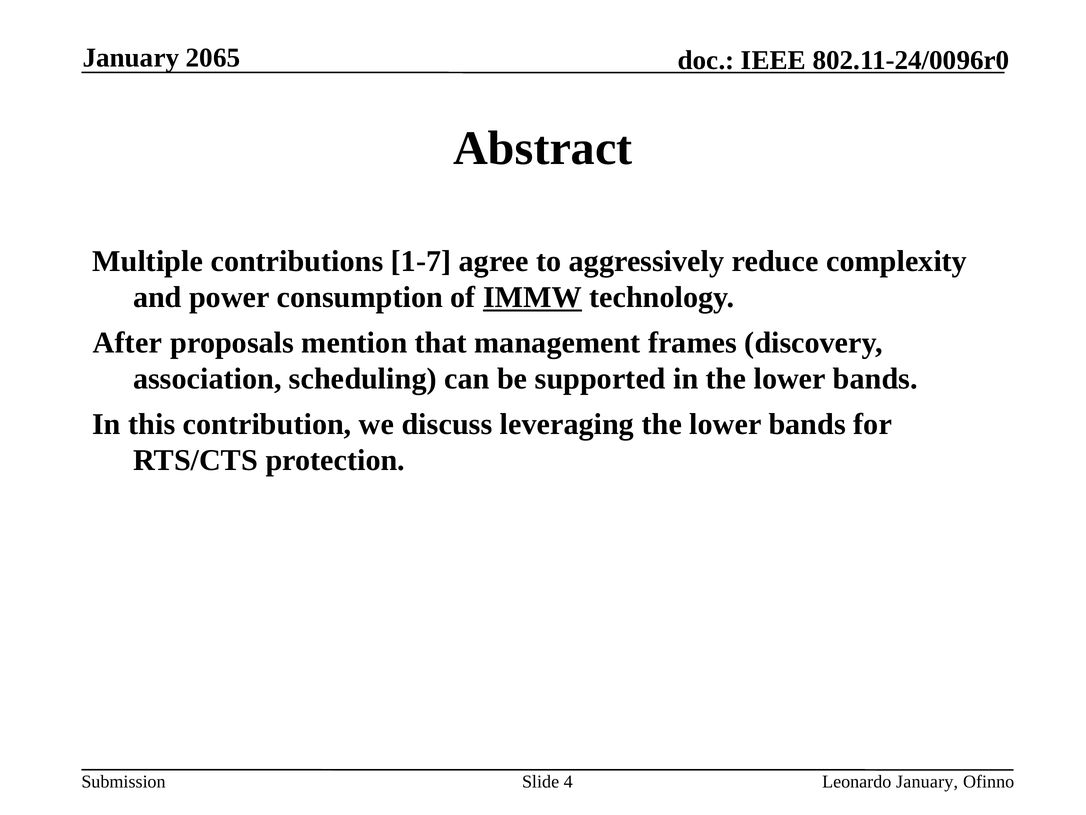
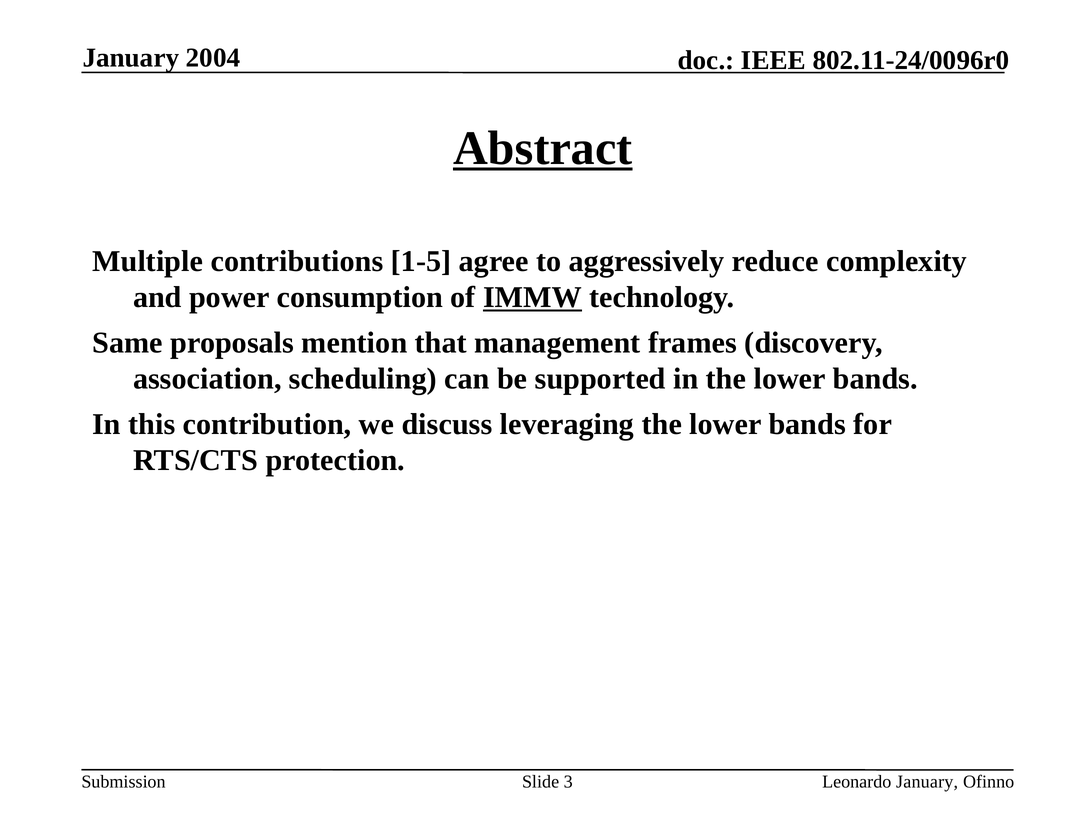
2065: 2065 -> 2004 (213, 58)
Abstract underline: none -> present (543, 148)
1-7: 1-7 -> 1-5 (421, 261)
After: After -> Same (128, 342)
4: 4 -> 3 (568, 781)
